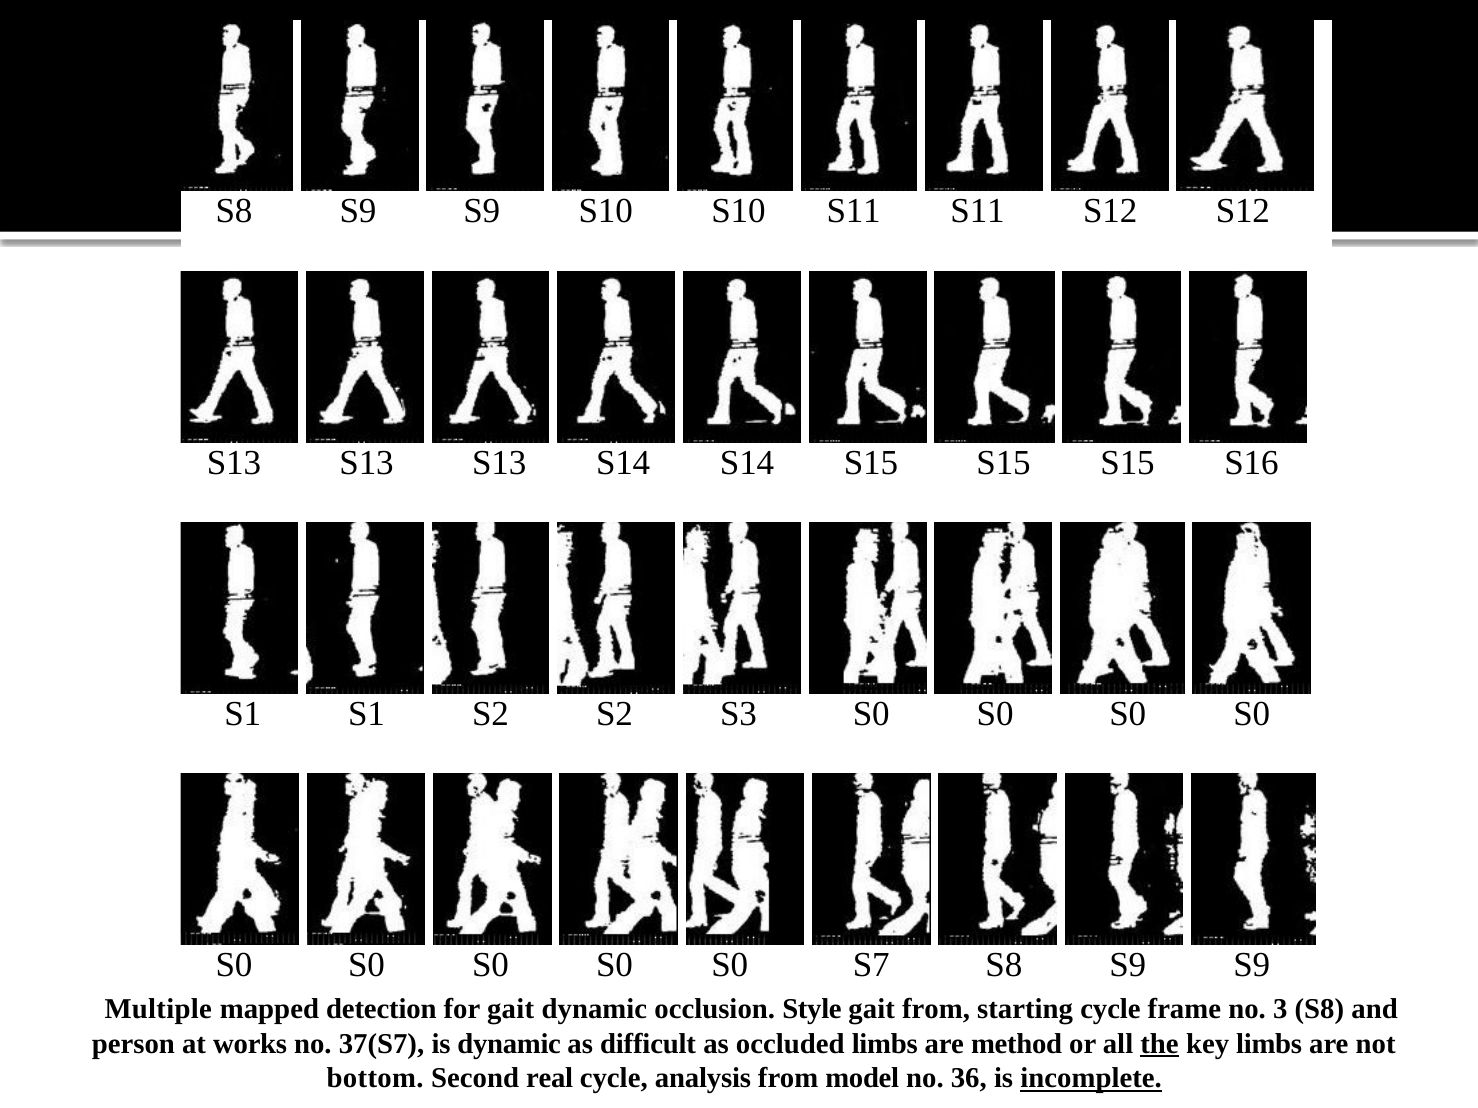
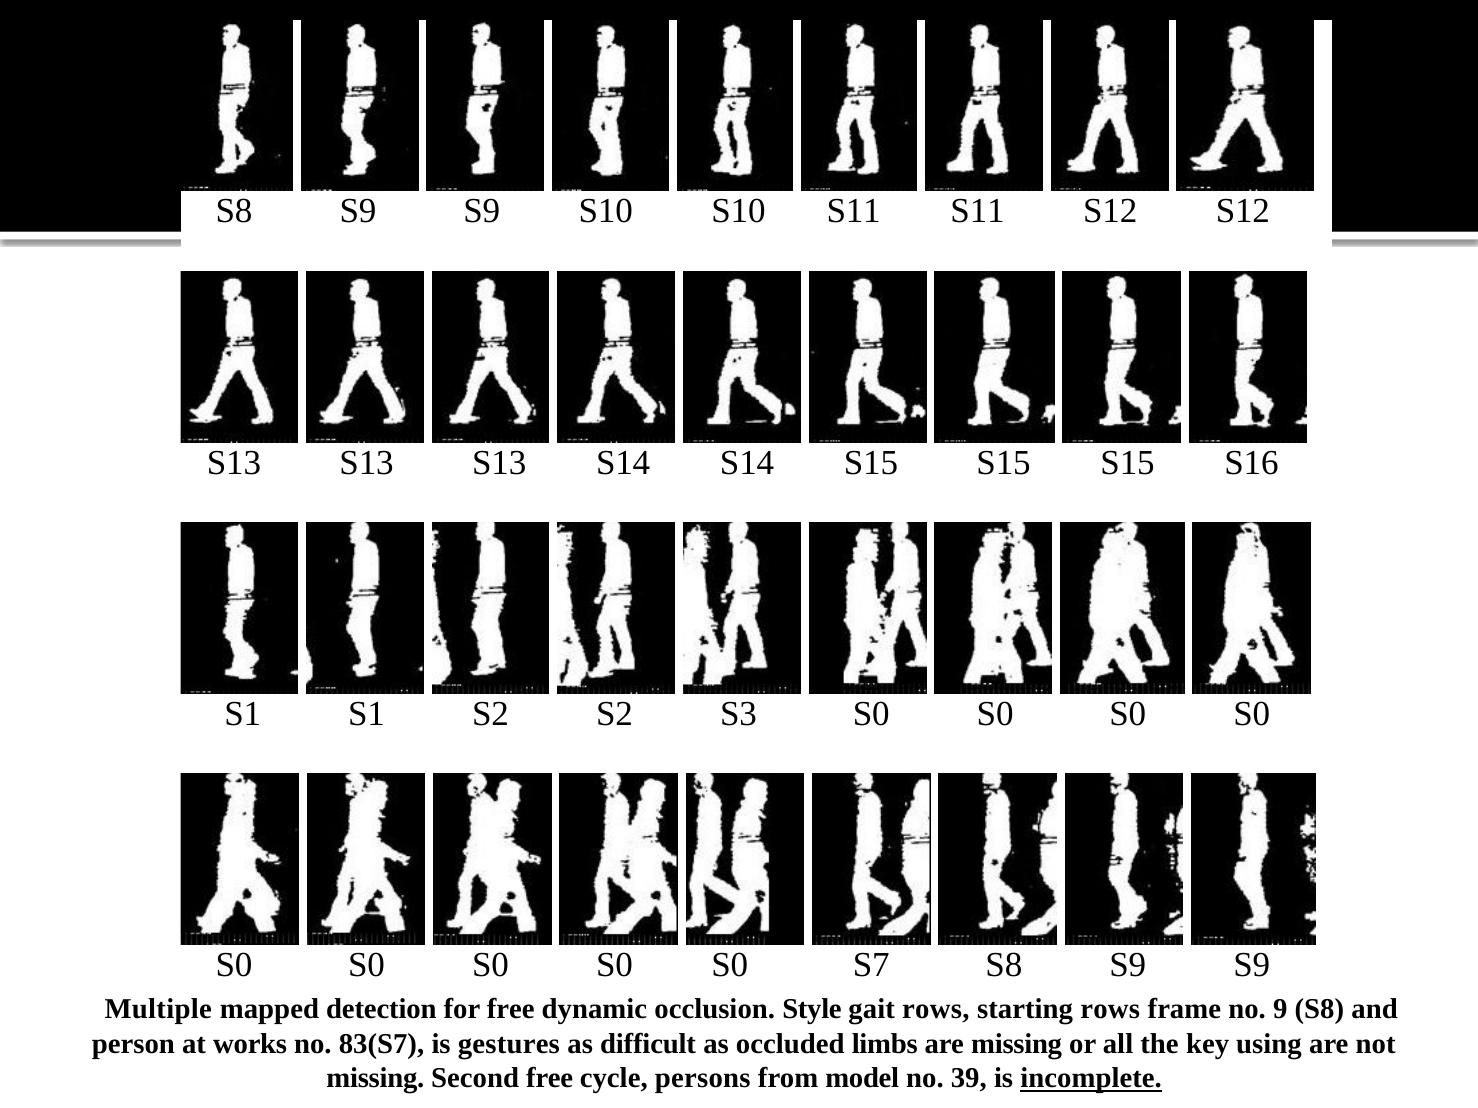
for gait: gait -> free (511, 1010)
gait from: from -> rows (936, 1010)
starting cycle: cycle -> rows (1110, 1010)
3: 3 -> 9 (1280, 1010)
37(S7: 37(S7 -> 83(S7 (382, 1044)
is dynamic: dynamic -> gestures (509, 1044)
are method: method -> missing (1017, 1044)
the underline: present -> none (1160, 1044)
key limbs: limbs -> using (1269, 1044)
bottom: bottom -> missing (375, 1079)
Second real: real -> free (550, 1079)
analysis: analysis -> persons (703, 1079)
no 36: 36 -> 39 (969, 1079)
